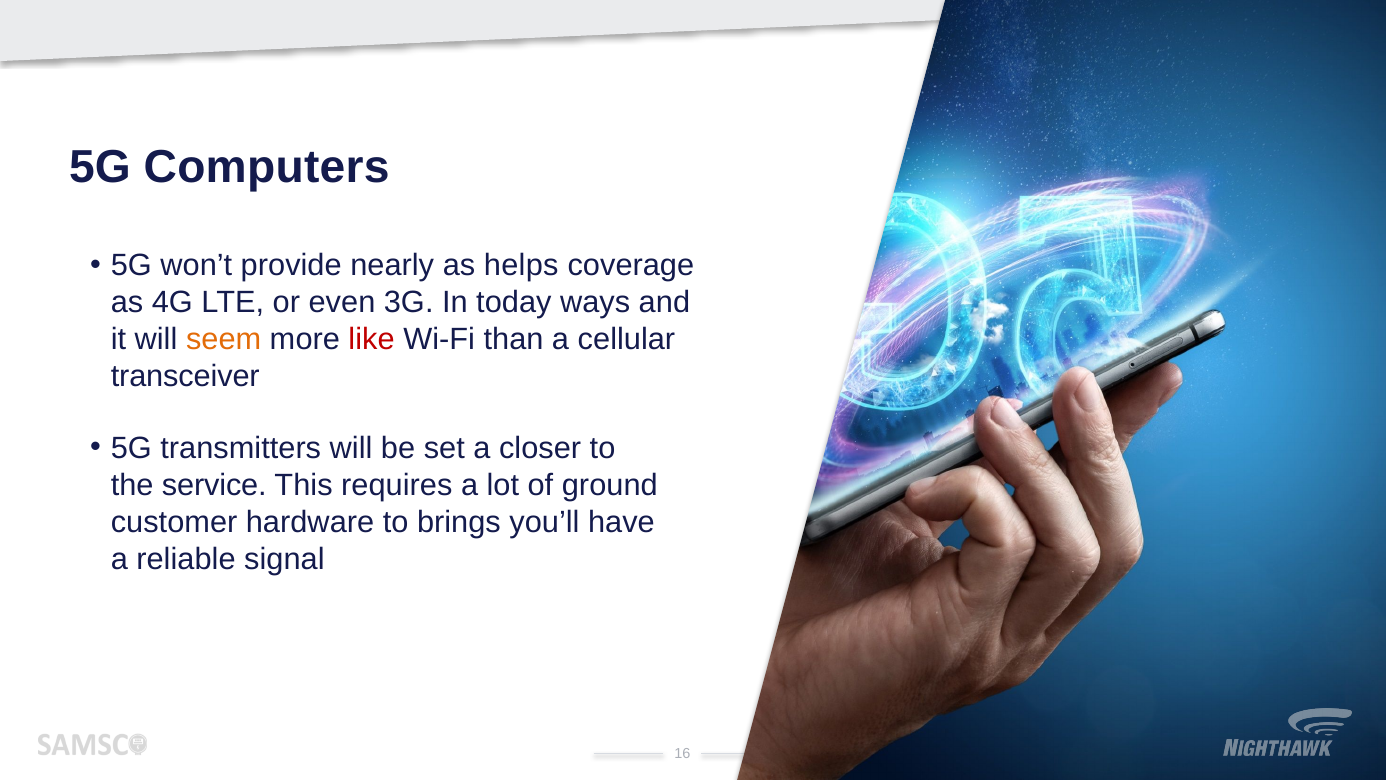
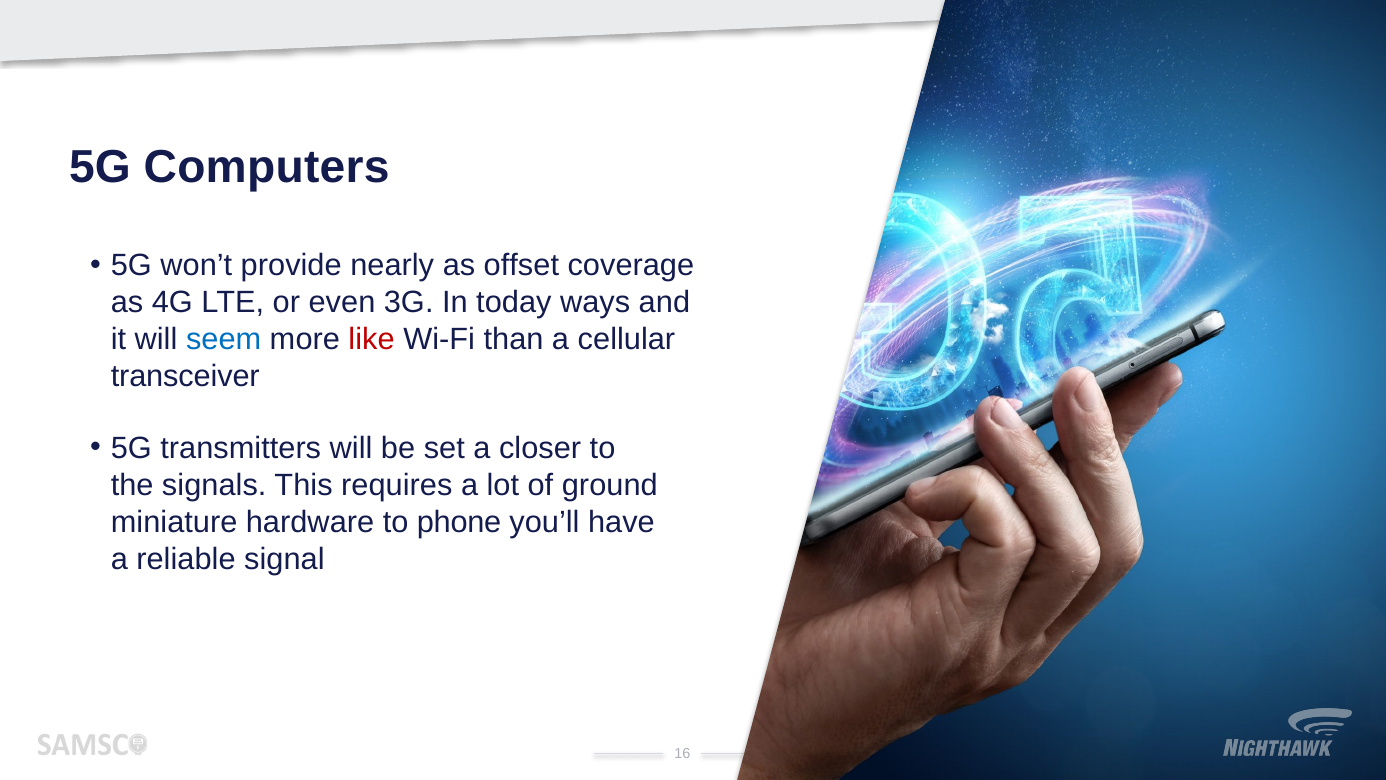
helps: helps -> offset (521, 266)
seem colour: orange -> blue (224, 340)
service: service -> signals (214, 485)
customer: customer -> miniature (174, 522)
brings: brings -> phone (459, 522)
